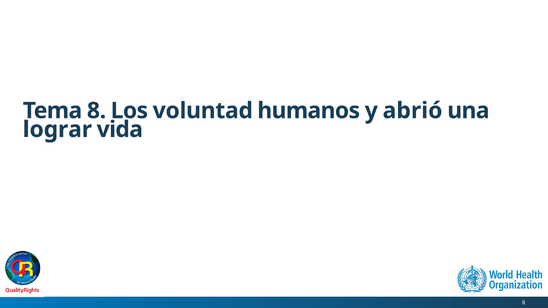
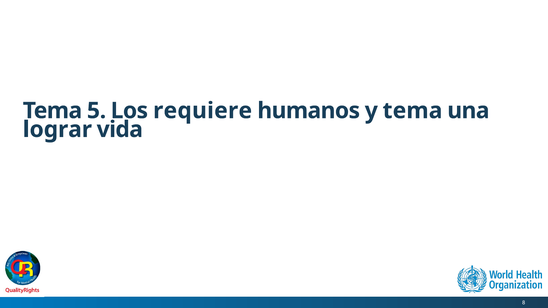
Tema 8: 8 -> 5 (97, 111)
voluntad: voluntad -> requiere (203, 111)
y abrió: abrió -> tema (413, 111)
